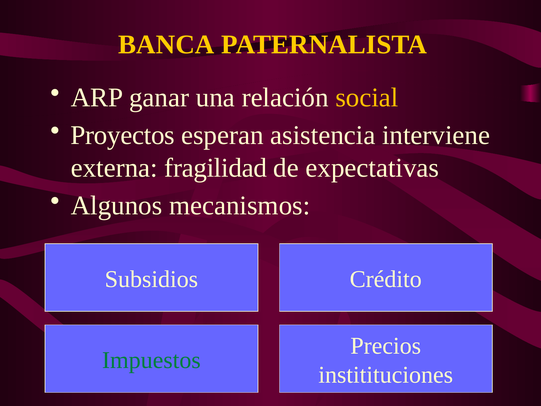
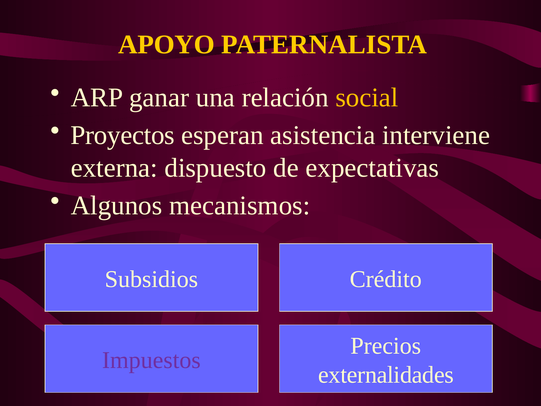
BANCA: BANCA -> APOYO (167, 45)
fragilidad: fragilidad -> dispuesto (216, 168)
Impuestos colour: green -> purple (151, 360)
institituciones: institituciones -> externalidades (386, 375)
